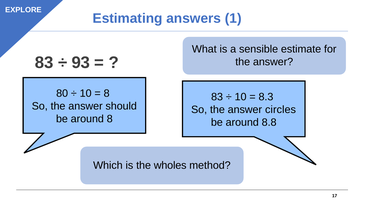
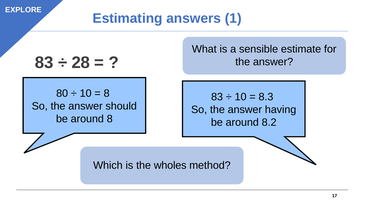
93: 93 -> 28 (81, 63)
circles: circles -> having (281, 110)
8.8: 8.8 -> 8.2 (269, 123)
